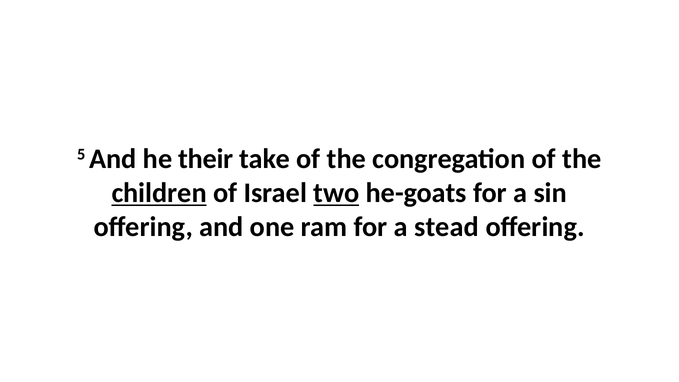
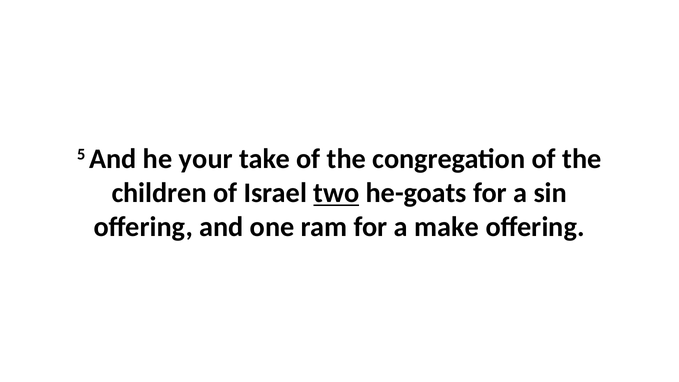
their: their -> your (206, 159)
children underline: present -> none (159, 193)
stead: stead -> make (447, 227)
